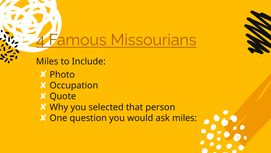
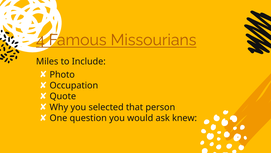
ask miles: miles -> knew (185, 118)
